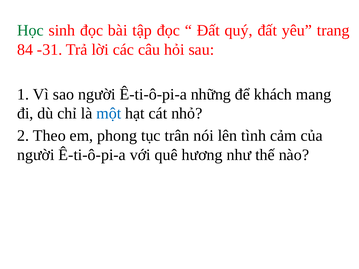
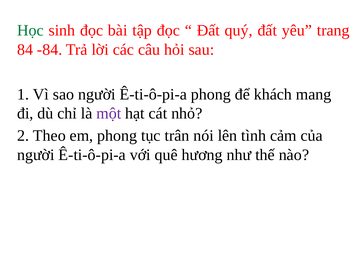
-31: -31 -> -84 (50, 50)
Ê-ti-ô-pi-a những: những -> phong (211, 94)
một colour: blue -> purple (109, 114)
